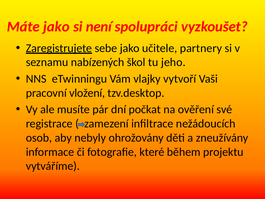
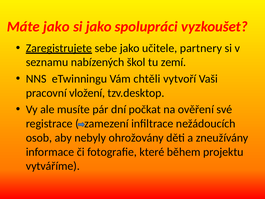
si není: není -> jako (99, 27)
jeho: jeho -> zemí (173, 62)
vlajky: vlajky -> chtěli (147, 79)
